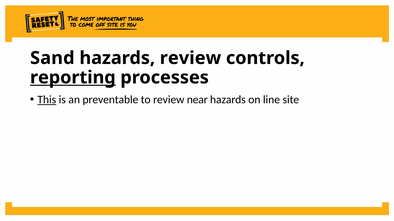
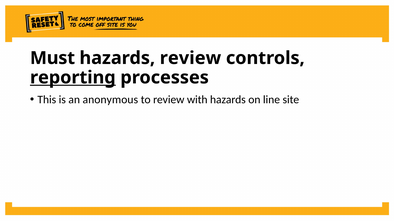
Sand: Sand -> Must (52, 58)
This underline: present -> none (47, 100)
preventable: preventable -> anonymous (110, 100)
near: near -> with (197, 100)
